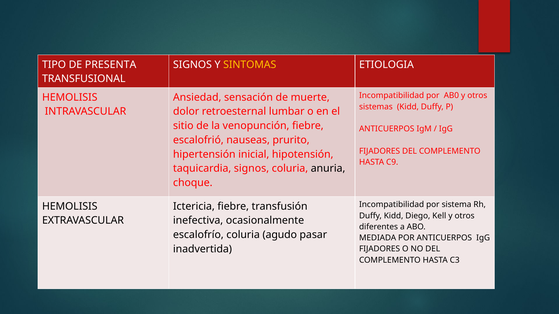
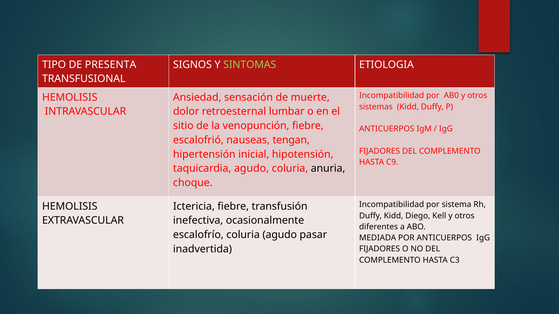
SINTOMAS colour: yellow -> light green (250, 65)
prurito: prurito -> tengan (291, 140)
taquicardia signos: signos -> agudo (251, 169)
